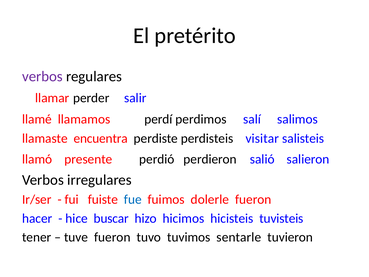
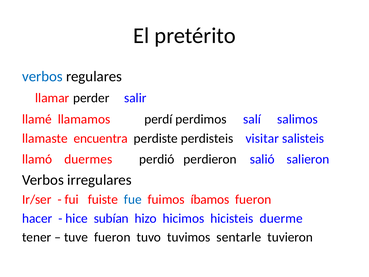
verbos colour: purple -> blue (42, 76)
presente: presente -> duermes (88, 159)
dolerle: dolerle -> íbamos (210, 199)
buscar: buscar -> subían (111, 218)
tuvisteis: tuvisteis -> duerme (281, 218)
